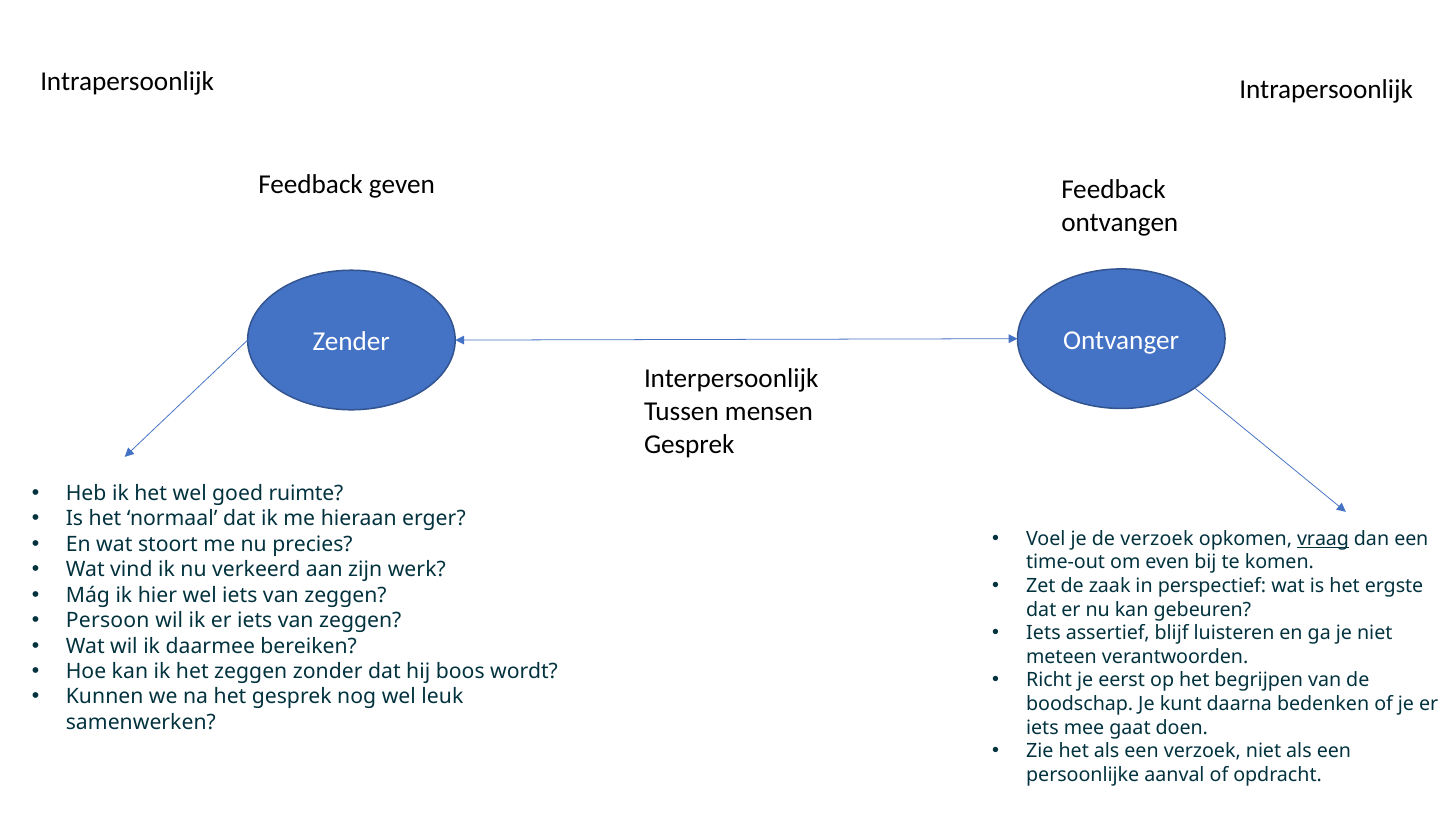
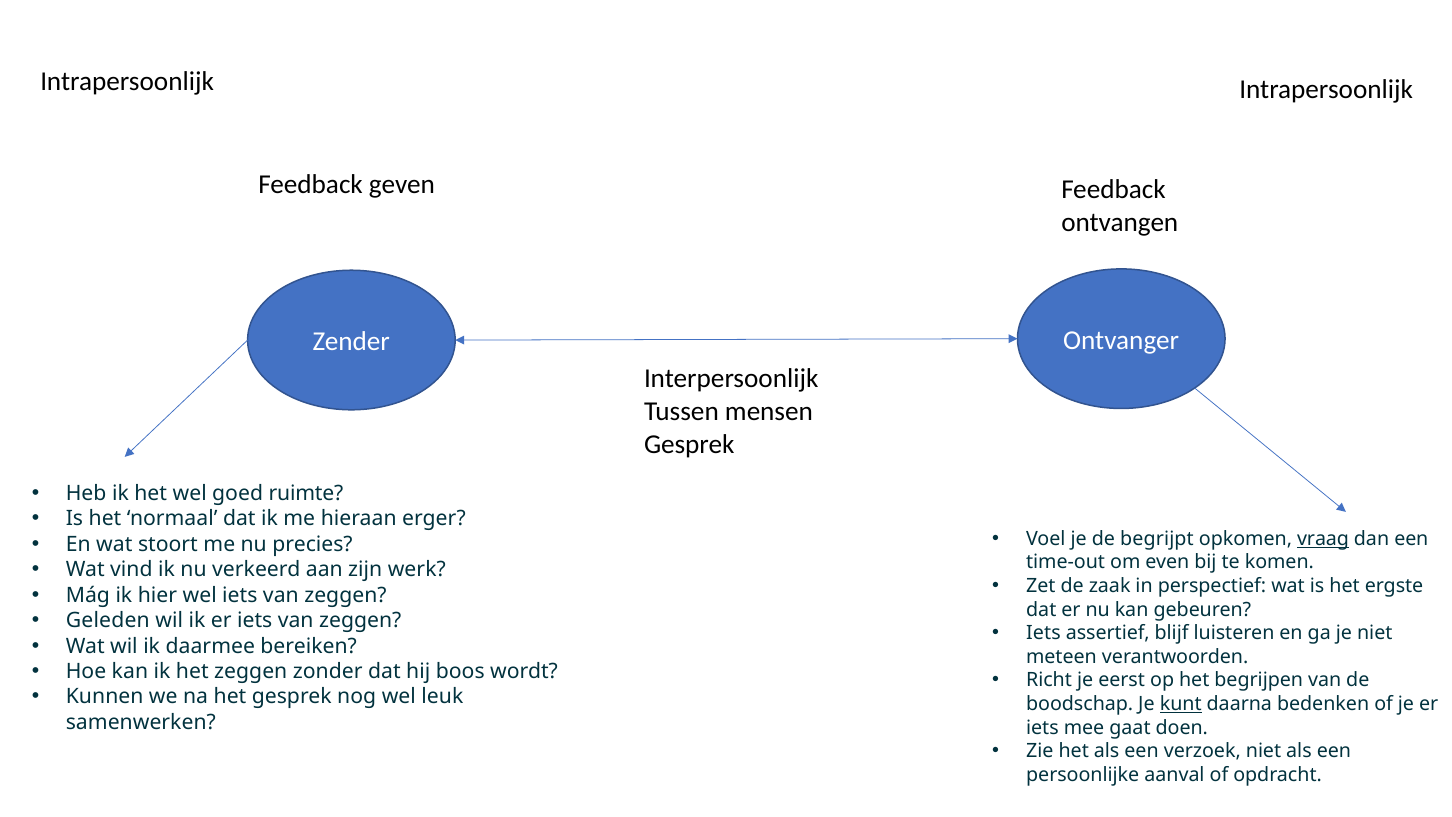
de verzoek: verzoek -> begrijpt (1157, 539)
Persoon: Persoon -> Geleden (108, 621)
kunt underline: none -> present (1181, 704)
